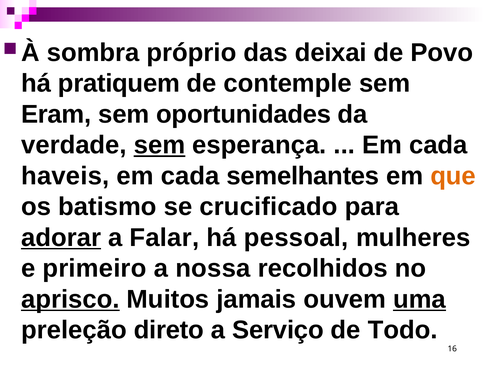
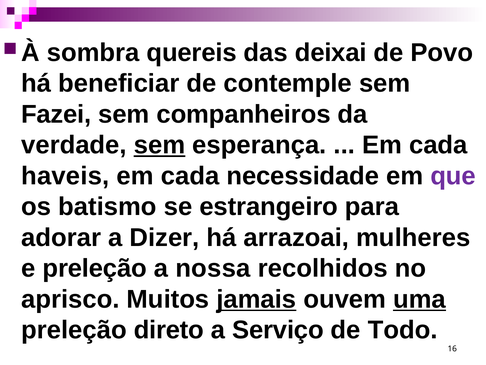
próprio: próprio -> quereis (192, 53)
pratiquem: pratiquem -> beneficiar (119, 83)
Eram: Eram -> Fazei (56, 114)
oportunidades: oportunidades -> companheiros (244, 114)
semelhantes: semelhantes -> necessidade (303, 176)
que colour: orange -> purple (453, 176)
crucificado: crucificado -> estrangeiro (269, 207)
adorar underline: present -> none (61, 237)
Falar: Falar -> Dizer (164, 237)
pessoal: pessoal -> arrazoai (296, 237)
e primeiro: primeiro -> preleção (95, 268)
aprisco underline: present -> none (70, 299)
jamais underline: none -> present (256, 299)
